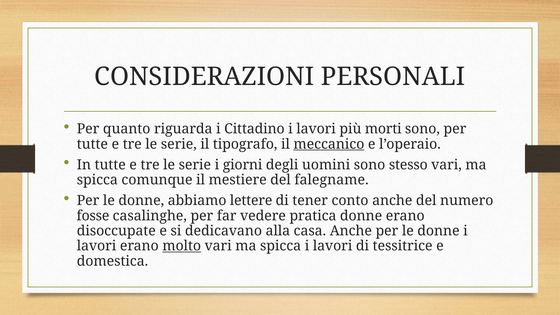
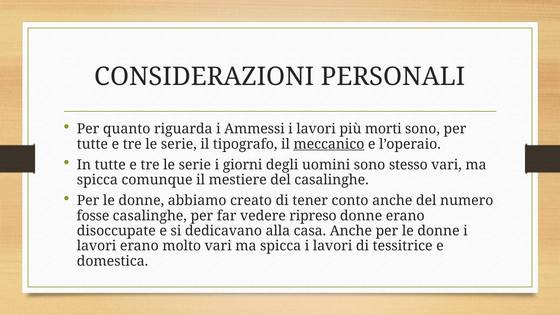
Cittadino: Cittadino -> Ammessi (254, 129)
del falegname: falegname -> casalinghe (332, 180)
lettere: lettere -> creato (251, 201)
pratica: pratica -> ripreso (313, 216)
molto underline: present -> none (182, 246)
